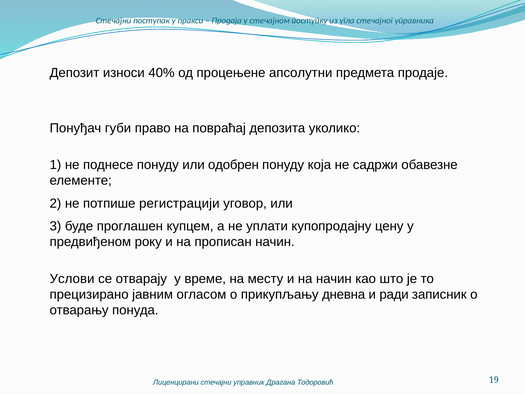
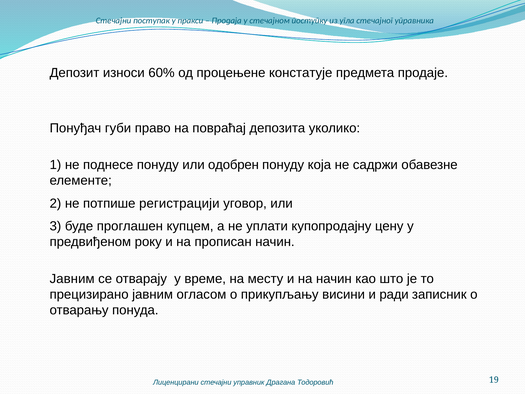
40%: 40% -> 60% (162, 73)
апсолутни: апсолутни -> констатује (301, 73)
Услови: Услови -> Јавним (72, 279)
дневна: дневна -> висини (344, 294)
